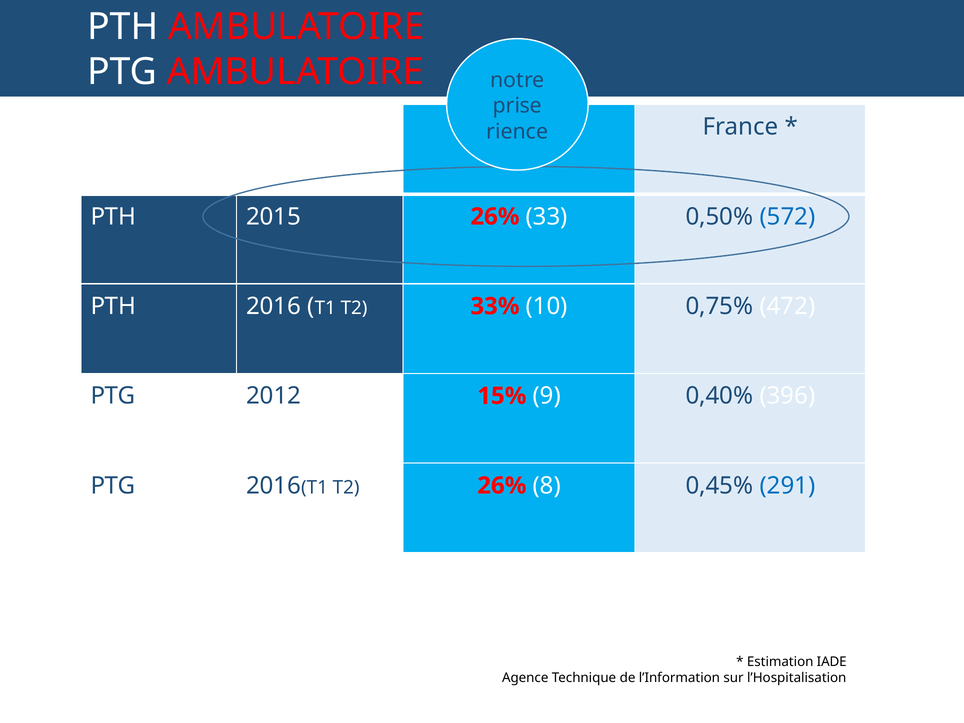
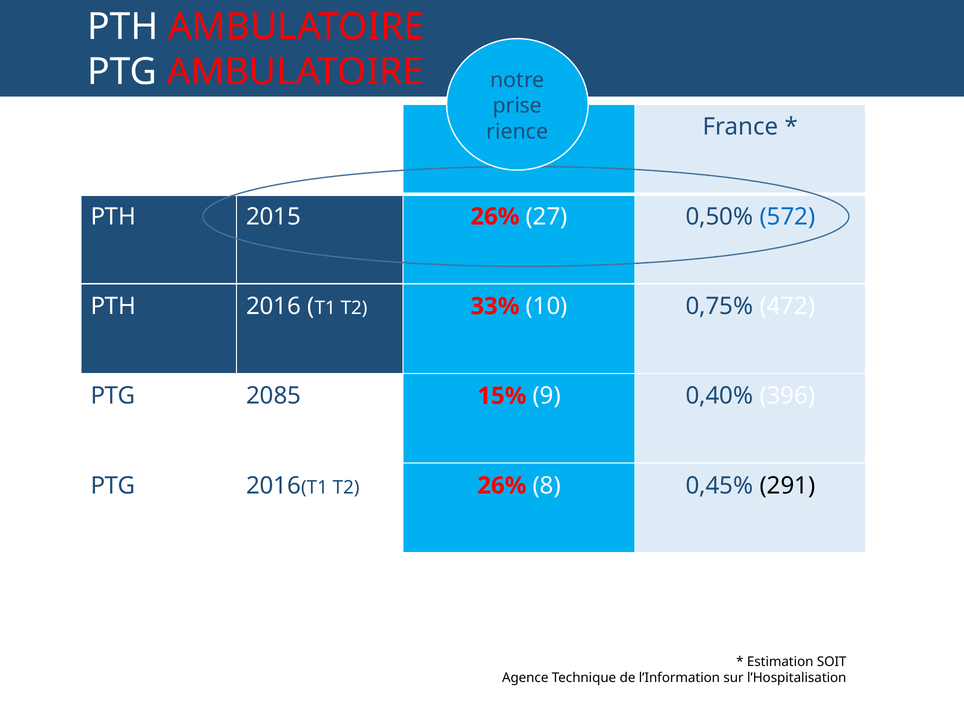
33: 33 -> 27 (547, 217)
2012: 2012 -> 2085 (274, 396)
291 colour: blue -> black (787, 486)
IADE: IADE -> SOIT (832, 662)
